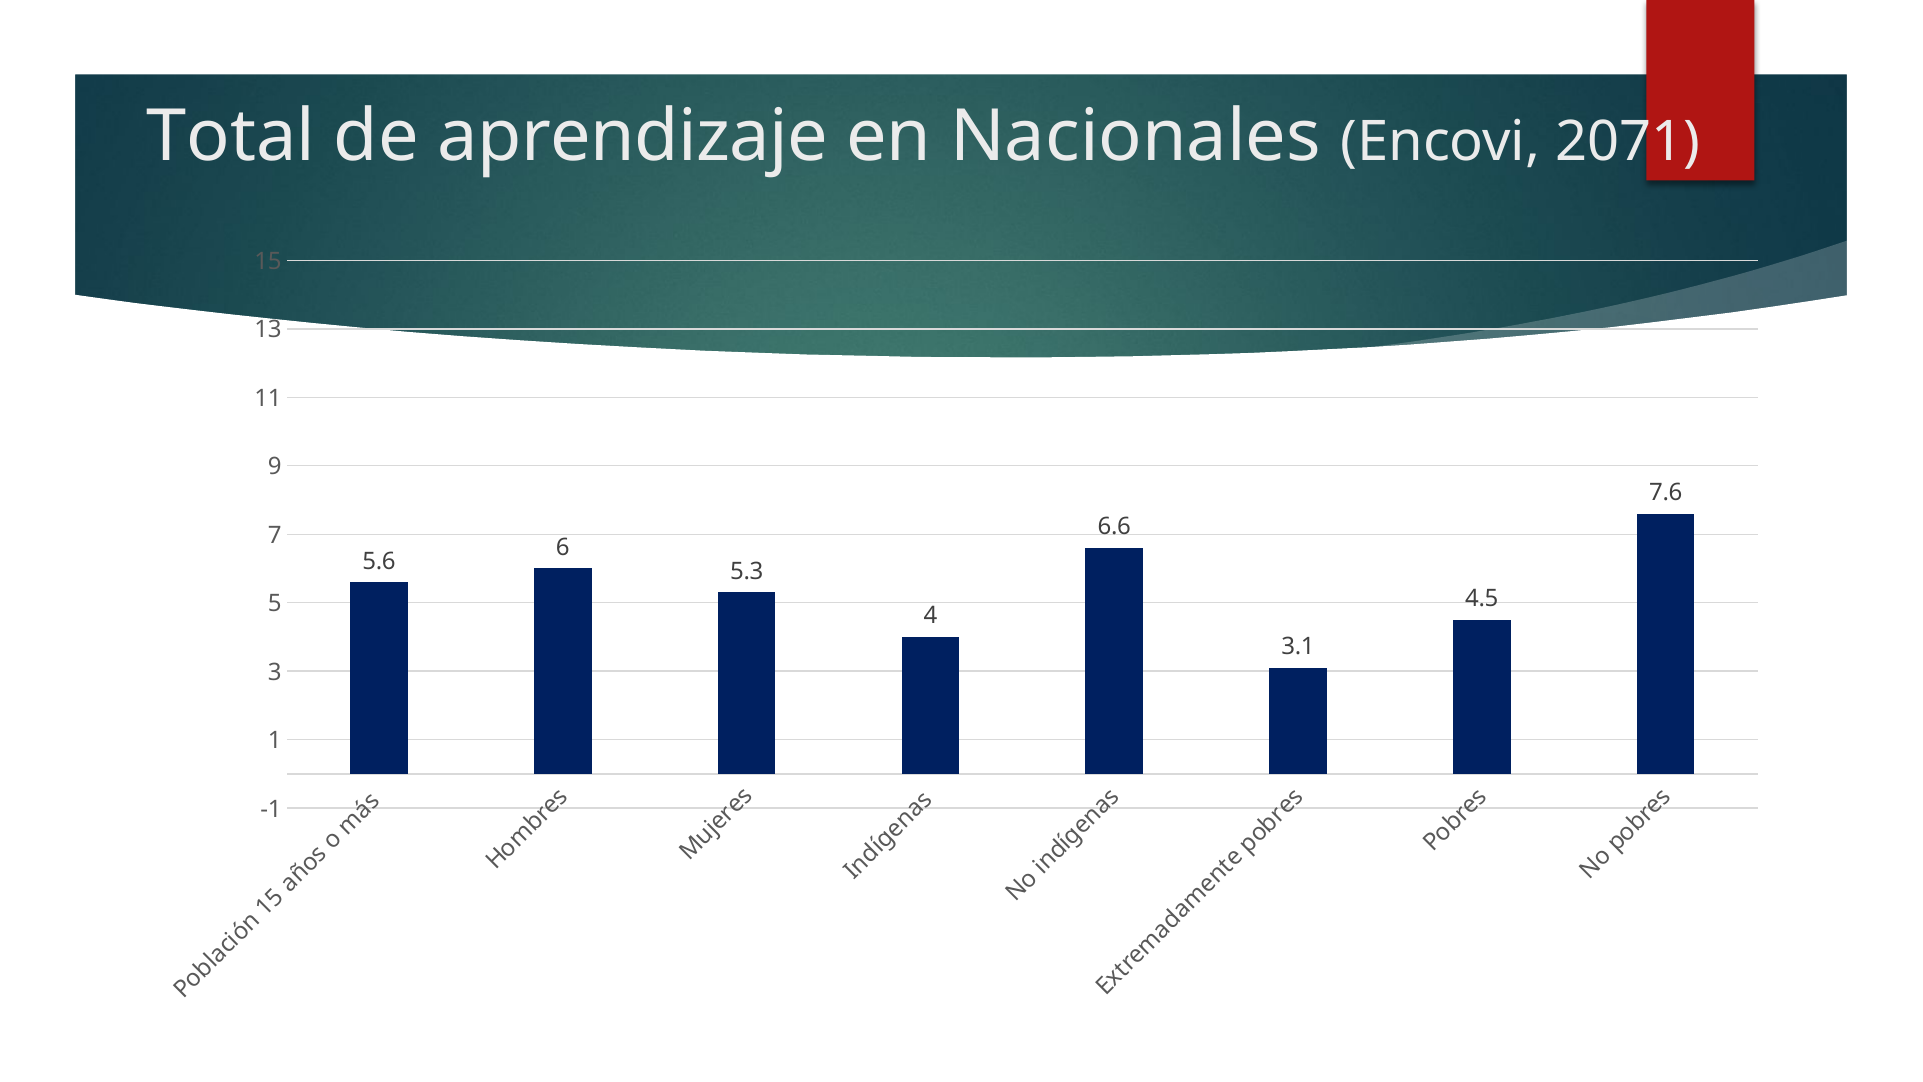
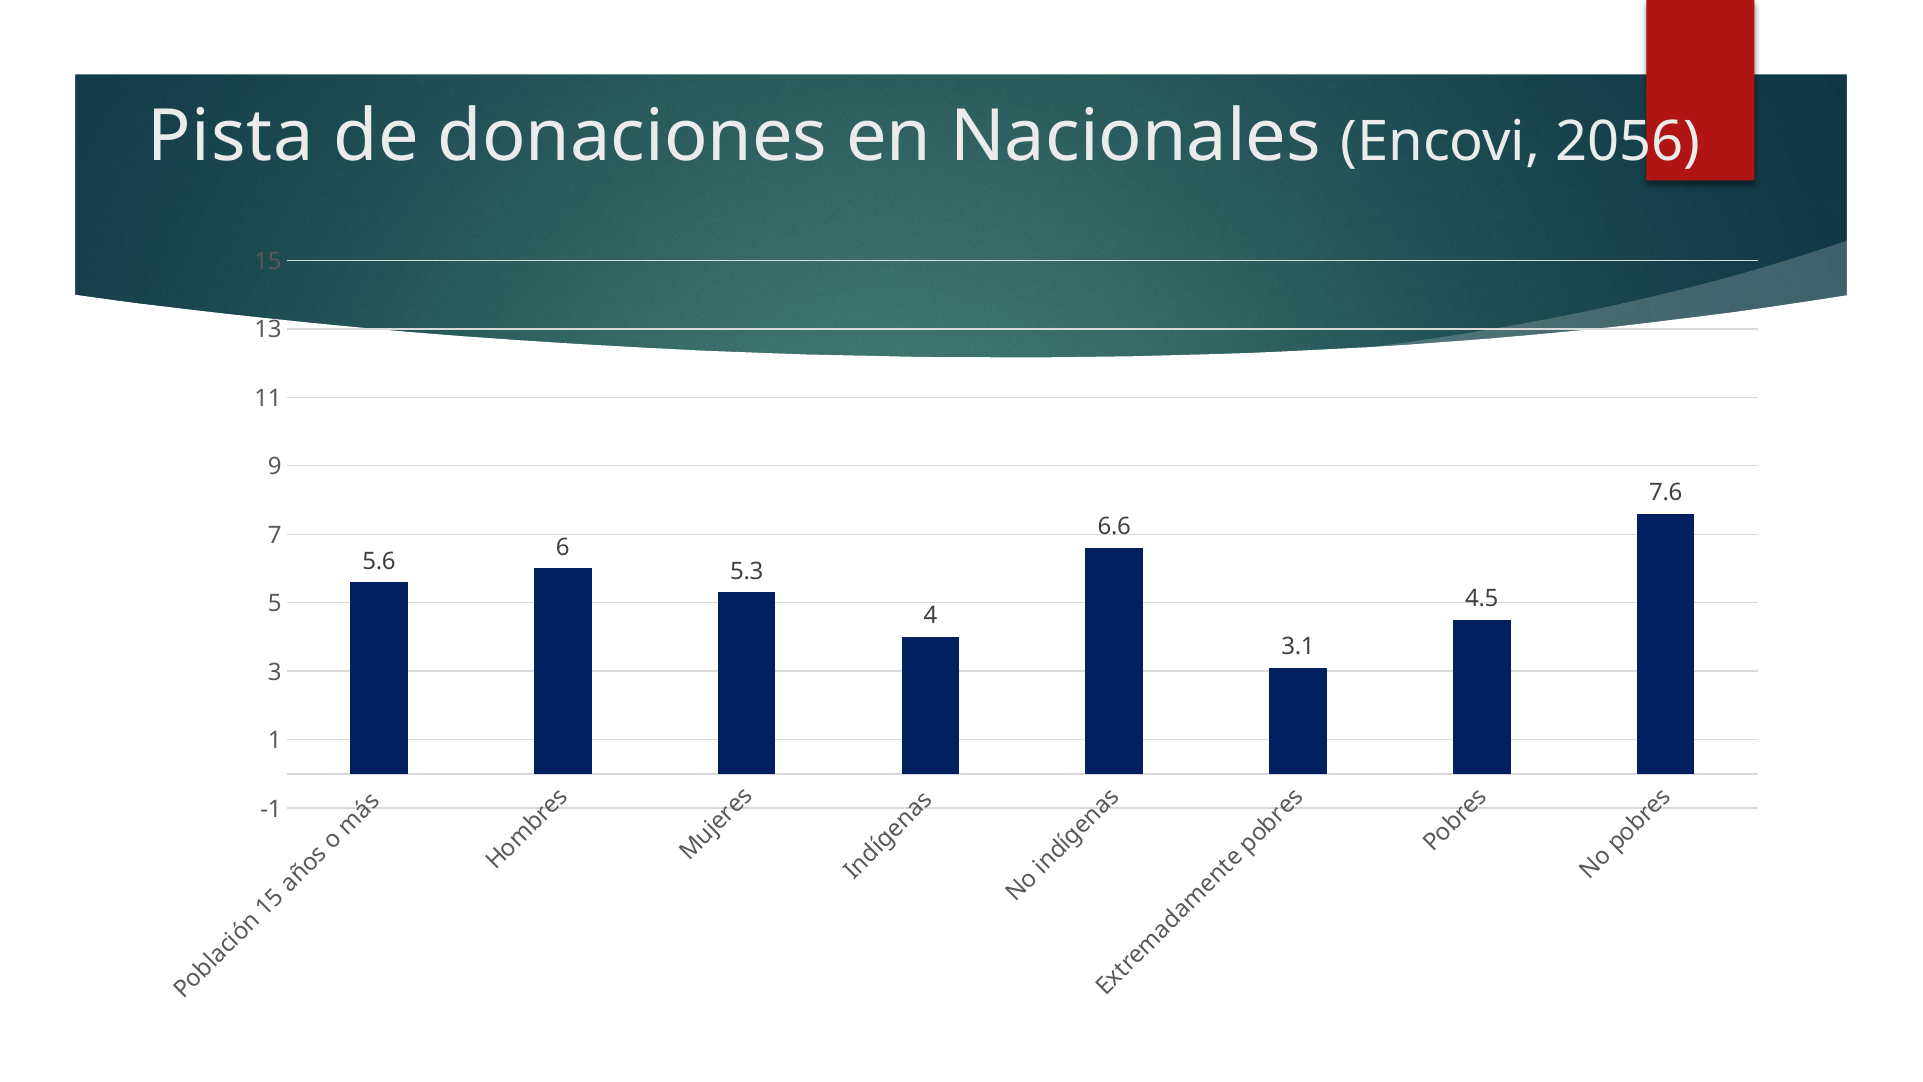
Total: Total -> Pista (231, 137)
aprendizaje: aprendizaje -> donaciones (633, 137)
2071: 2071 -> 2056 (1628, 142)
